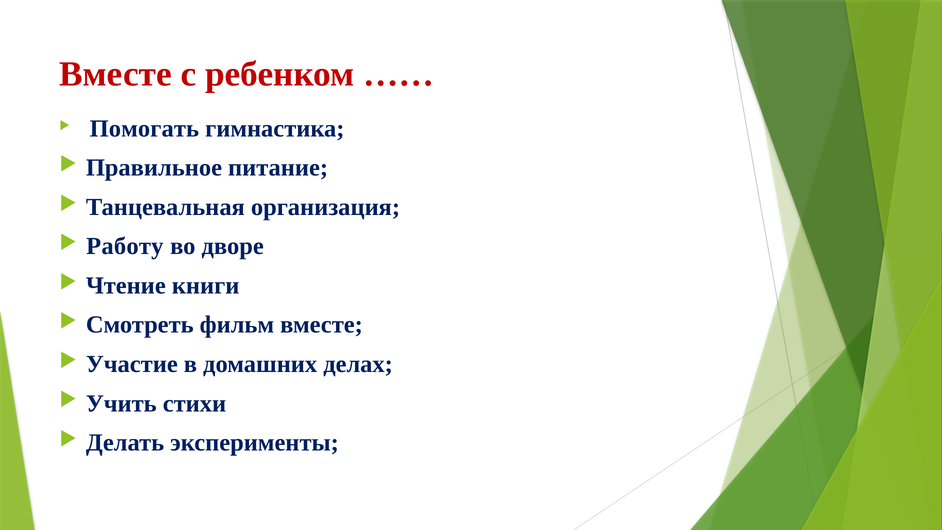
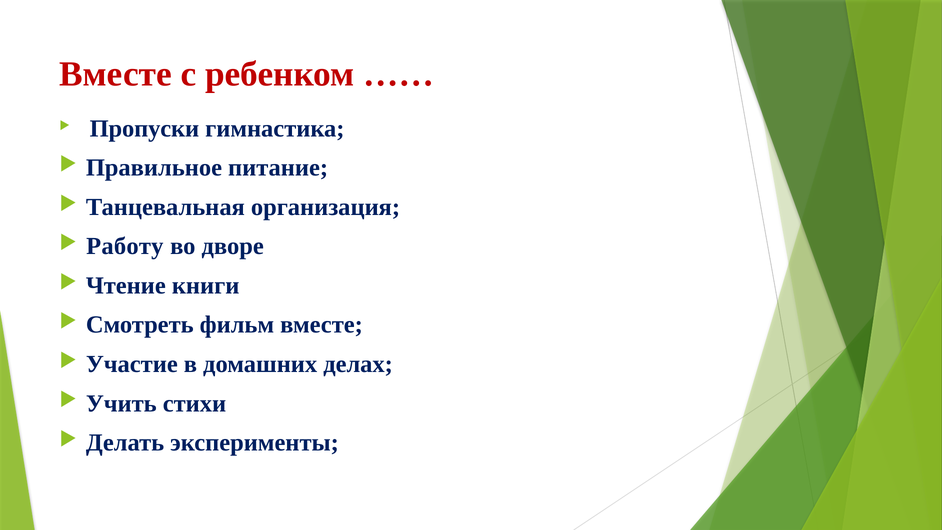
Помогать: Помогать -> Пропуски (144, 129)
